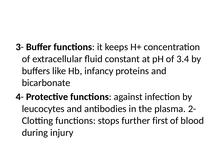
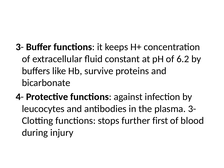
3.4: 3.4 -> 6.2 (183, 59)
infancy: infancy -> survive (99, 71)
plasma 2-: 2- -> 3- (192, 109)
